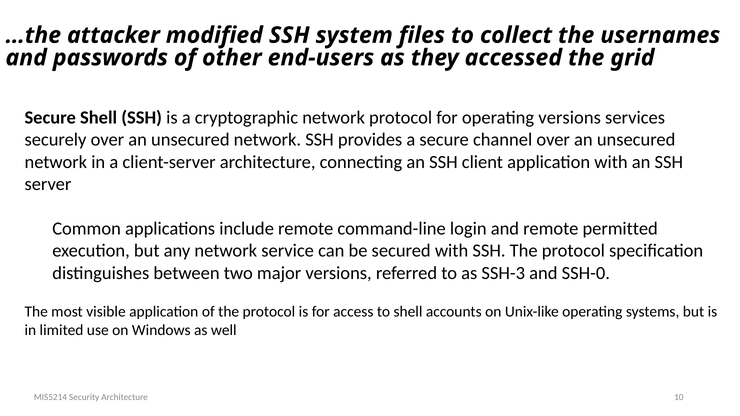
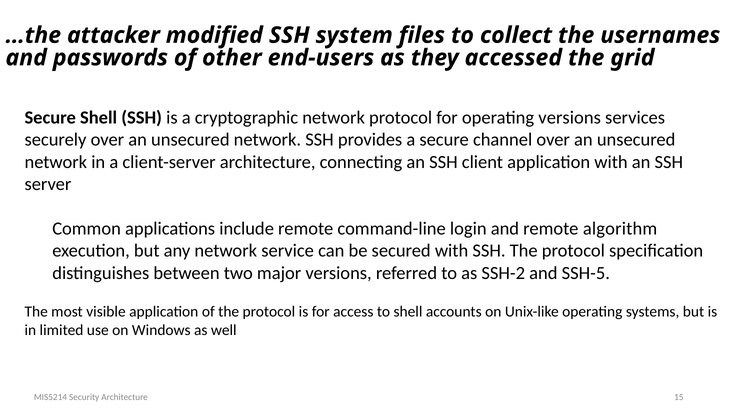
permitted: permitted -> algorithm (620, 229)
SSH-3: SSH-3 -> SSH-2 (503, 273)
SSH-0: SSH-0 -> SSH-5 (586, 273)
10: 10 -> 15 (679, 397)
